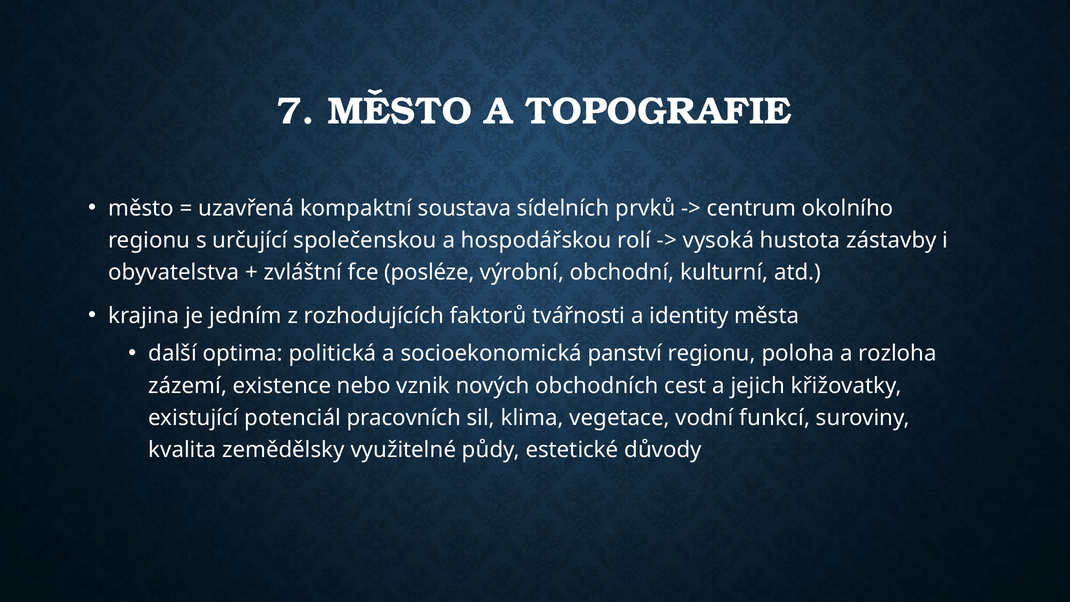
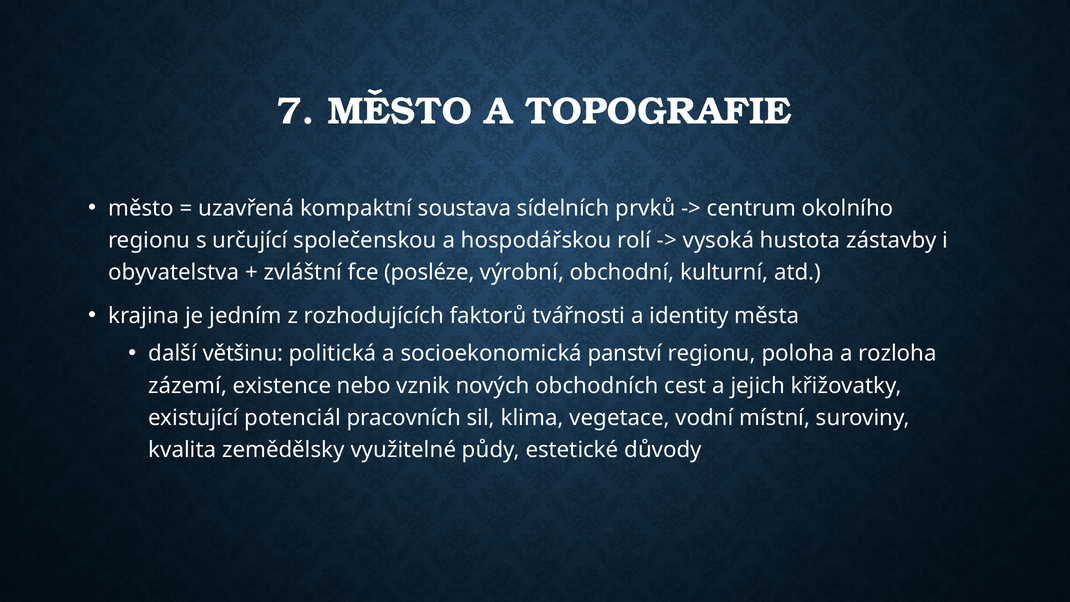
optima: optima -> většinu (243, 354)
funkcí: funkcí -> místní (775, 418)
